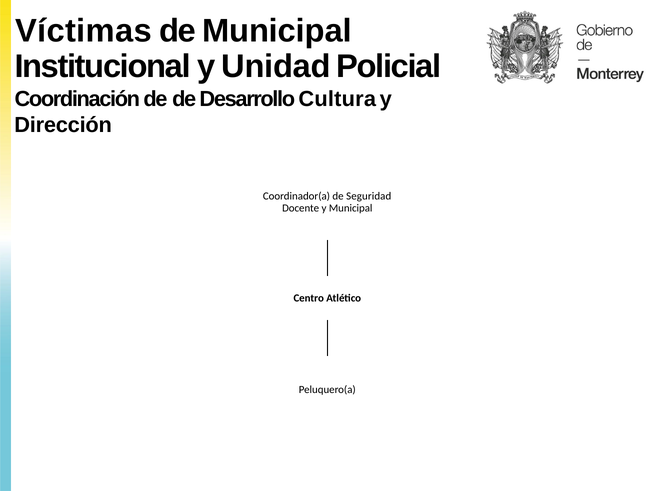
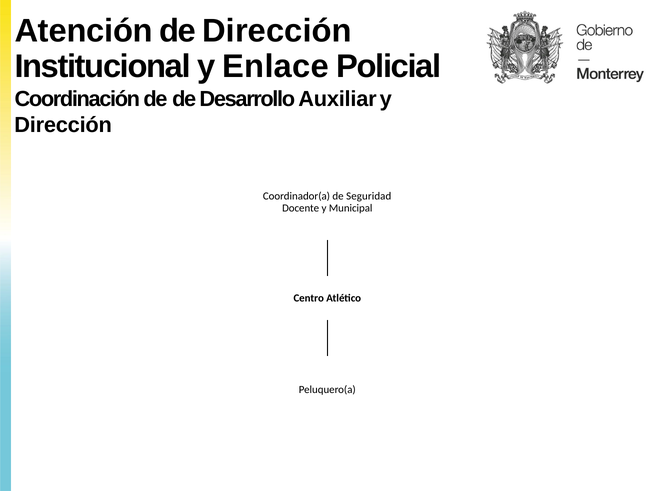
Víctimas: Víctimas -> Atención (84, 31)
de Municipal: Municipal -> Dirección (277, 31)
Unidad: Unidad -> Enlace (276, 66)
Cultura: Cultura -> Auxiliar (337, 99)
